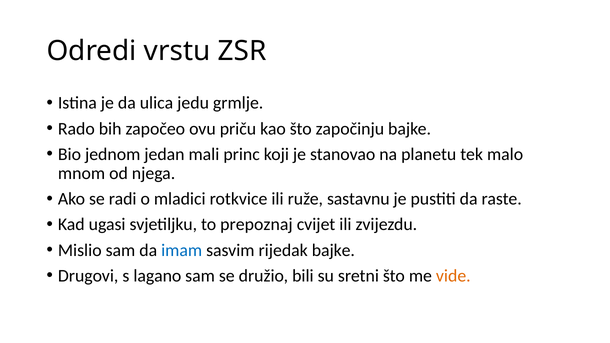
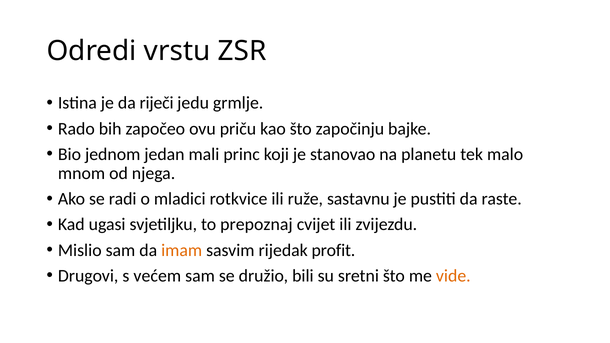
ulica: ulica -> riječi (157, 103)
imam colour: blue -> orange (182, 250)
rijedak bajke: bajke -> profit (333, 250)
lagano: lagano -> većem (157, 276)
